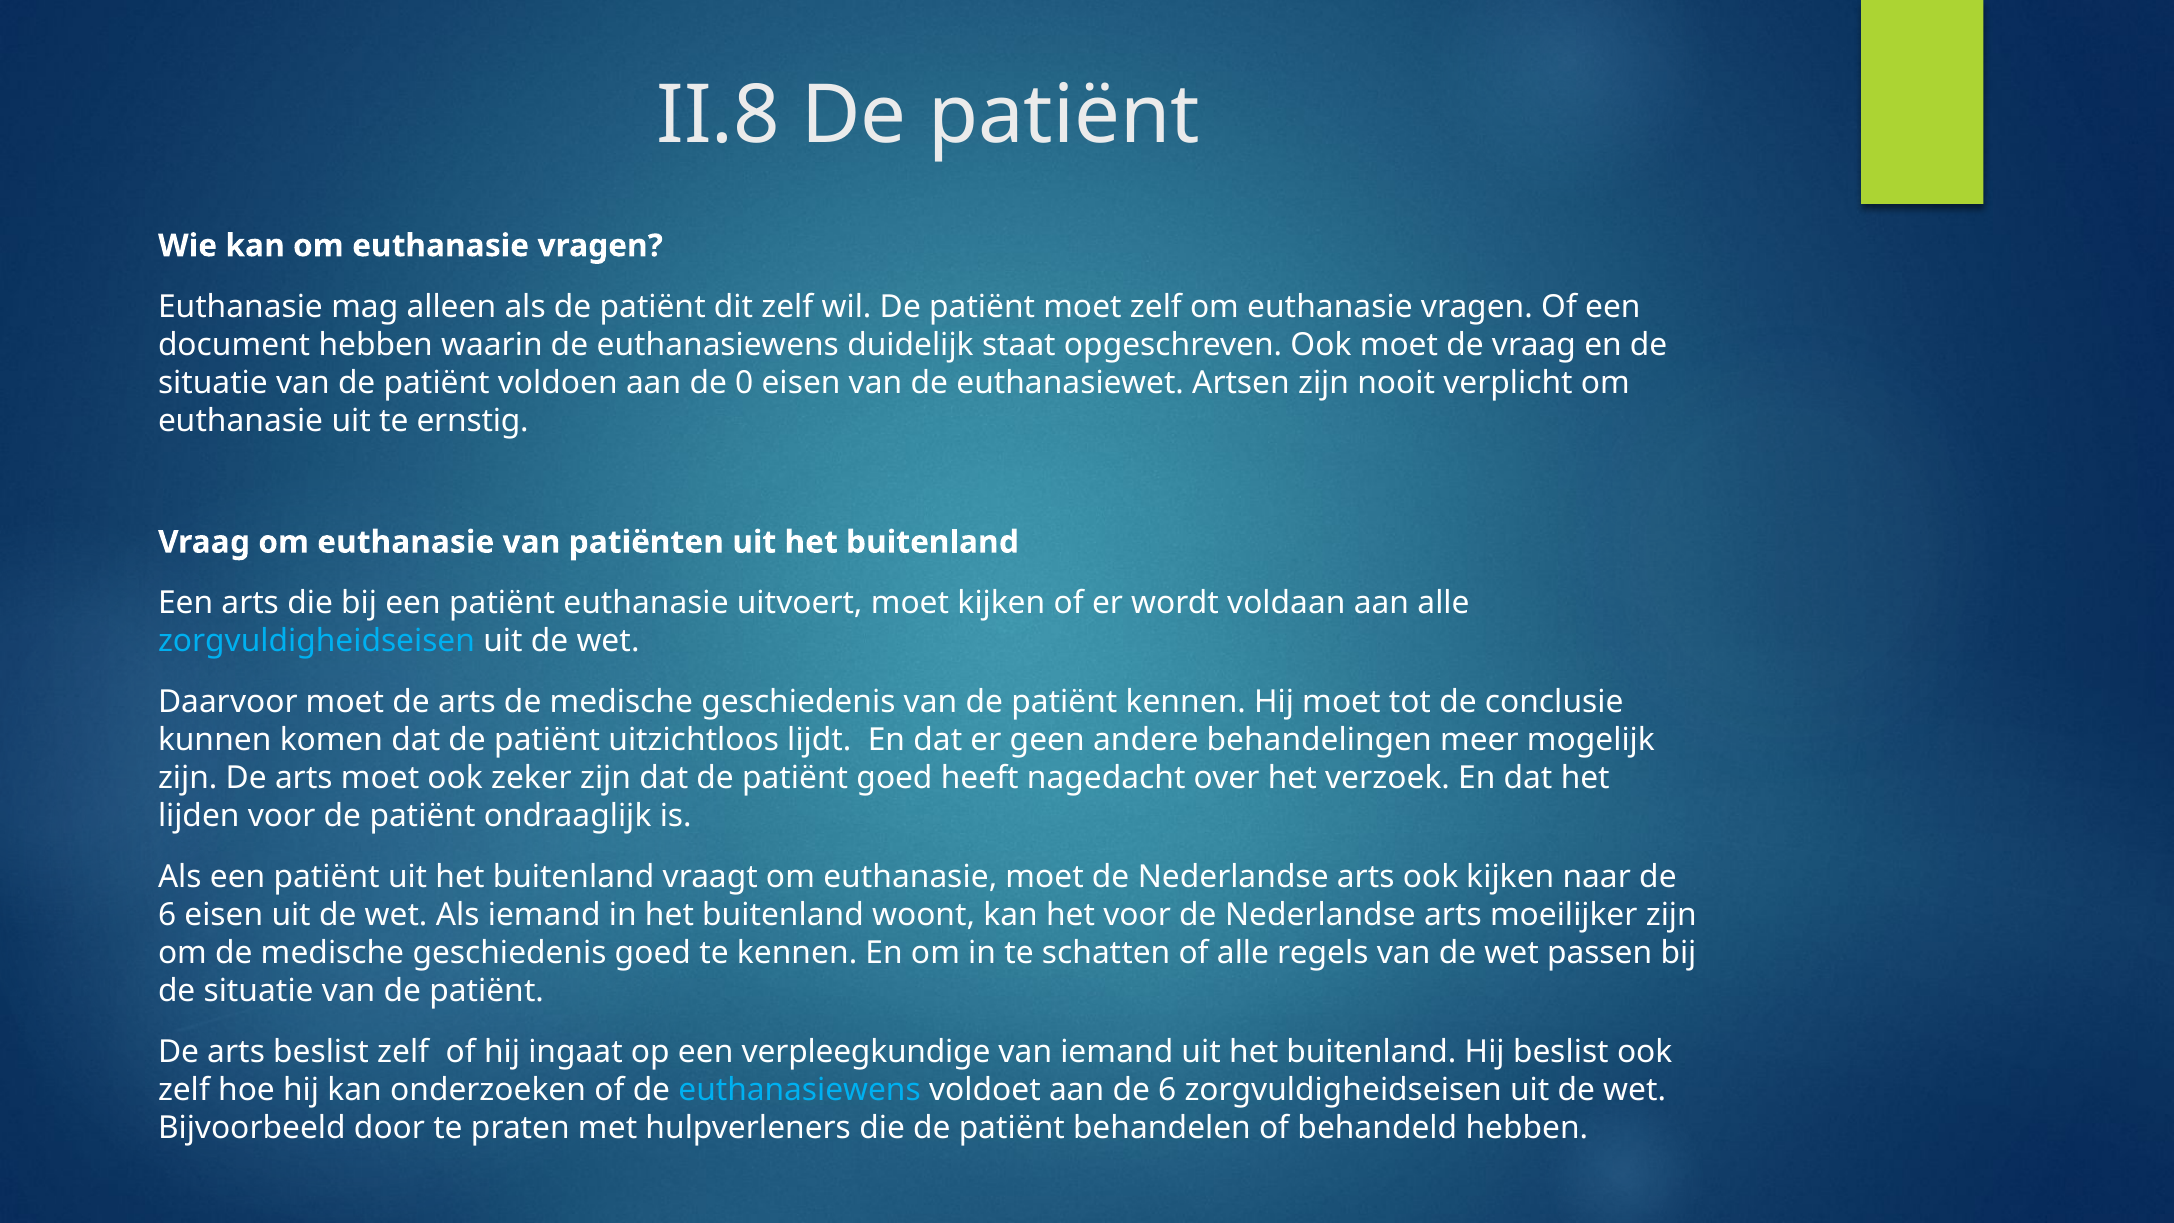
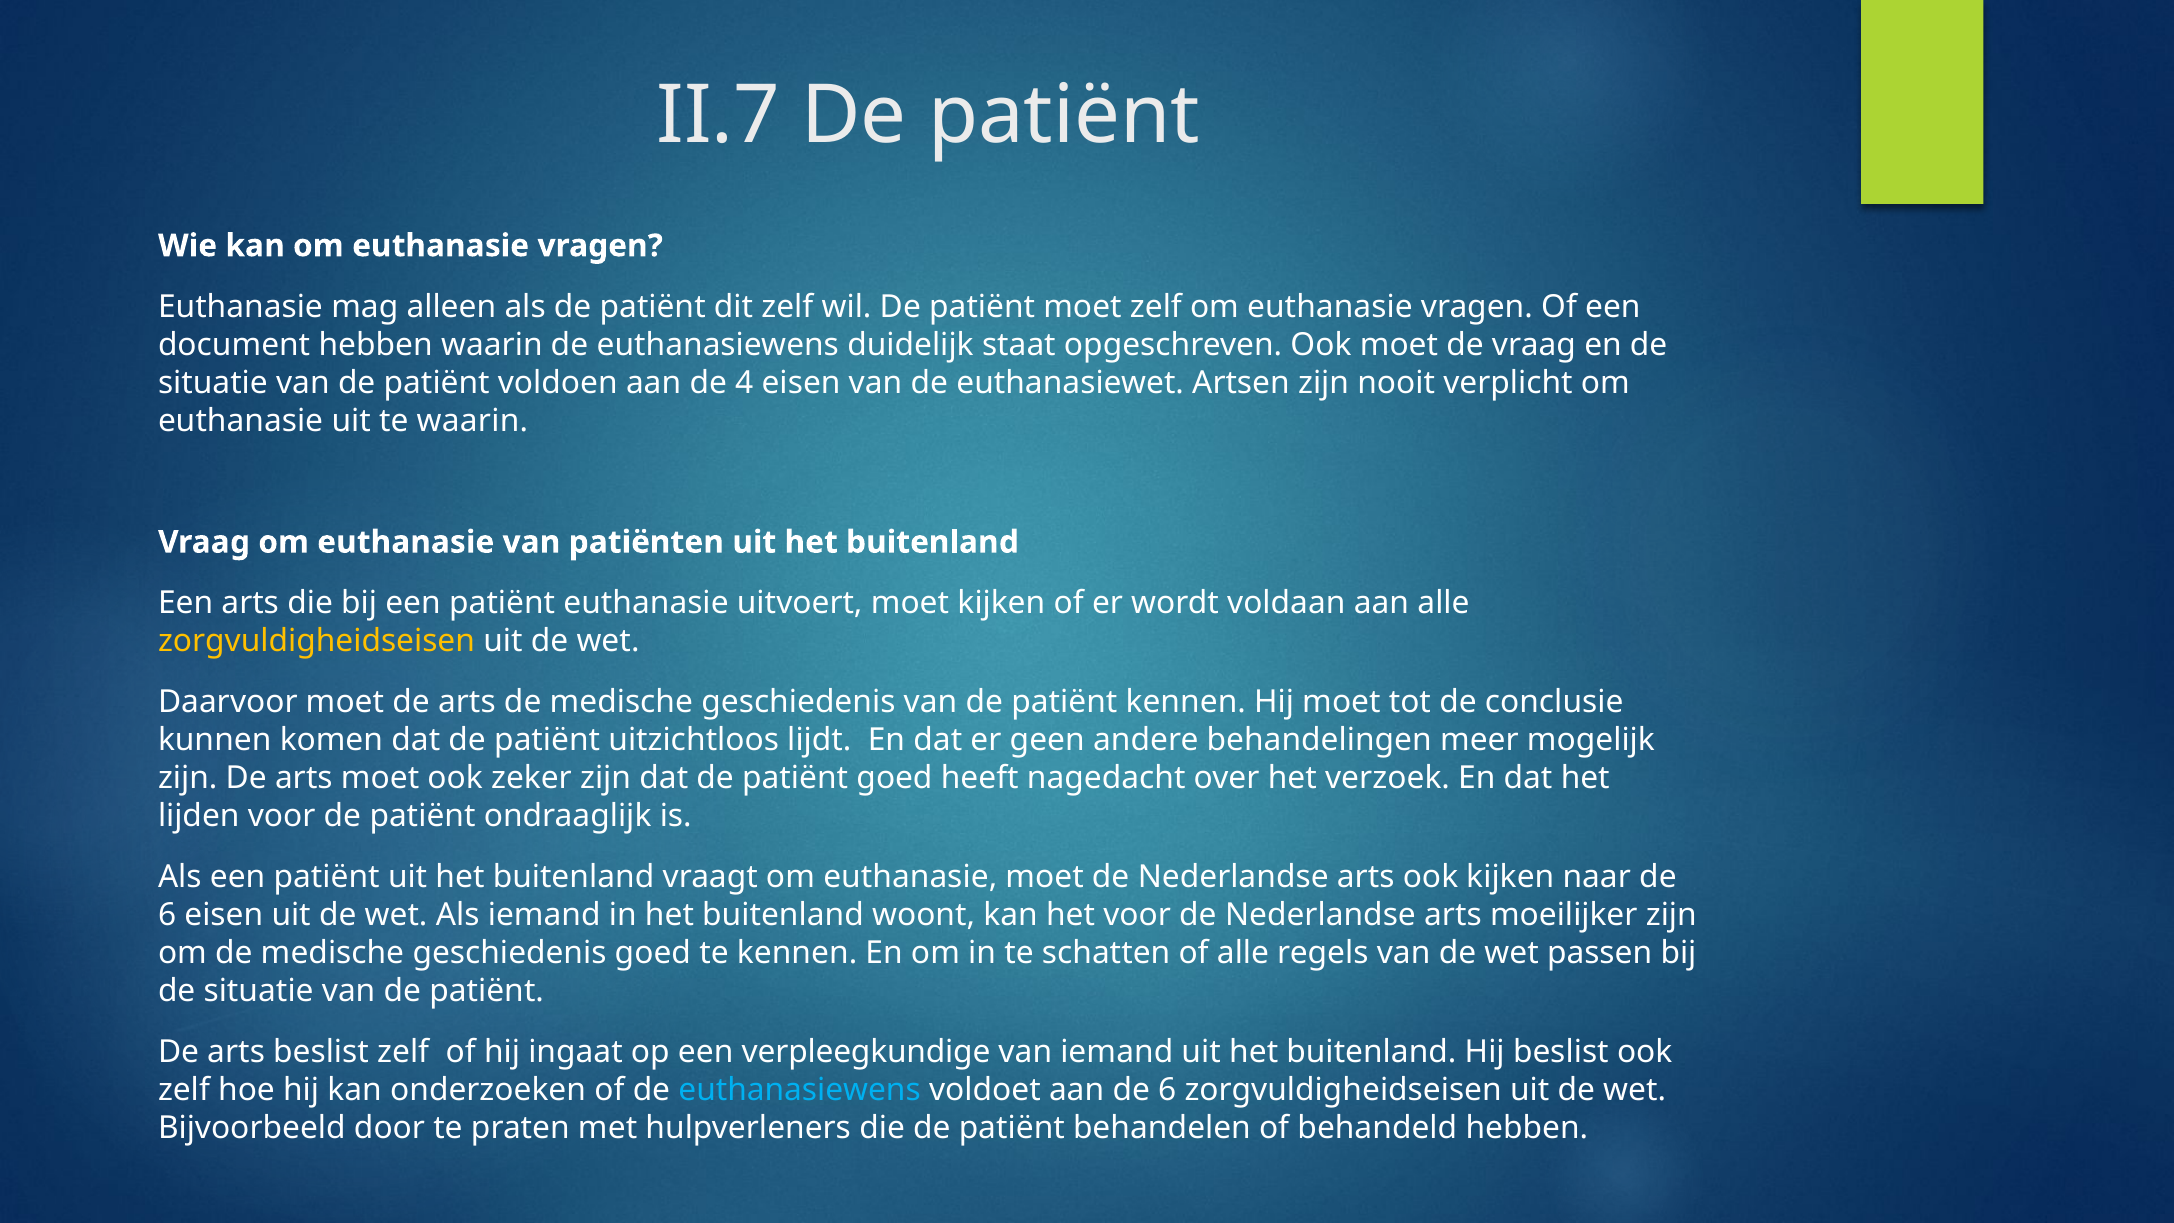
II.8: II.8 -> II.7 (718, 115)
0: 0 -> 4 (744, 383)
te ernstig: ernstig -> waarin (472, 421)
zorgvuldigheidseisen colour: light blue -> yellow (317, 641)
